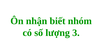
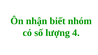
3: 3 -> 4 (76, 33)
